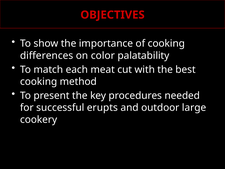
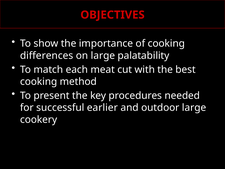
on color: color -> large (103, 55)
erupts: erupts -> earlier (102, 107)
